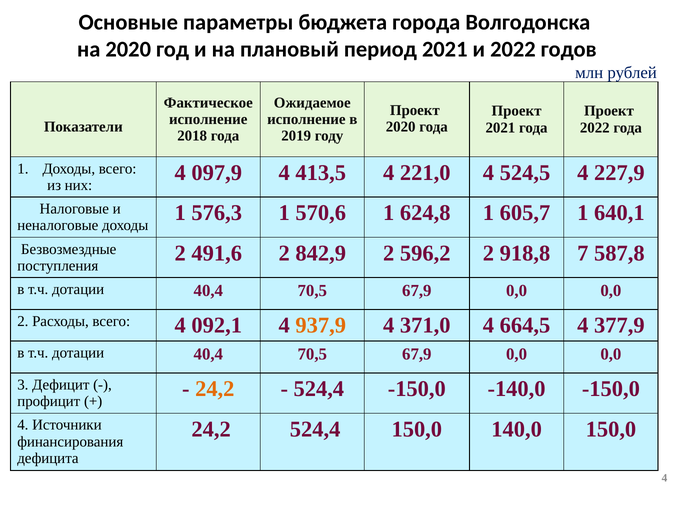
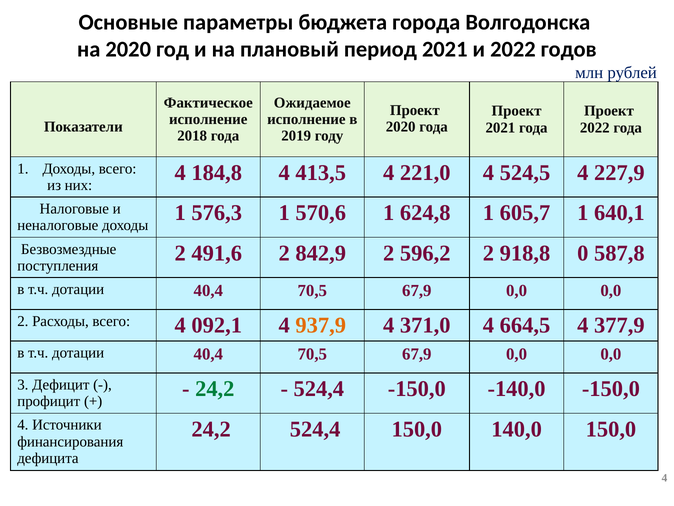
097,9: 097,9 -> 184,8 (217, 173)
7: 7 -> 0 (583, 253)
24,2 colour: orange -> green (215, 388)
